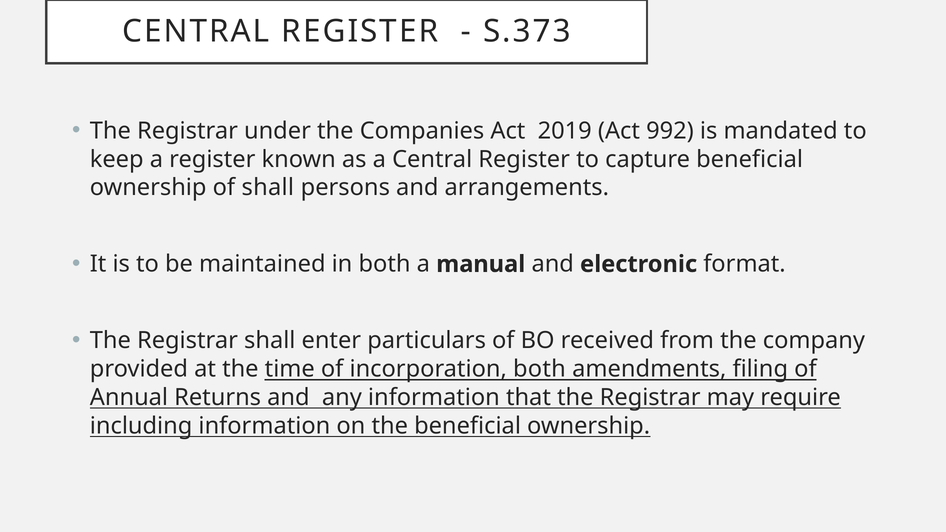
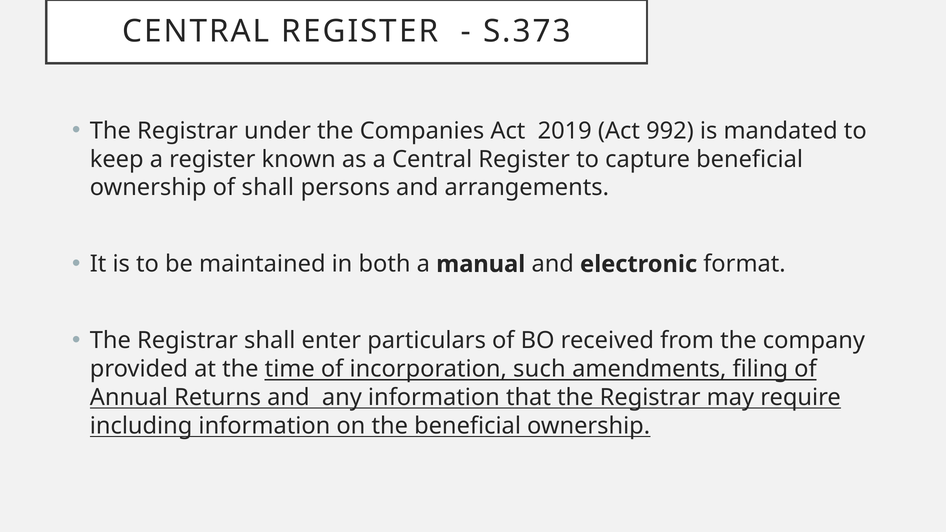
incorporation both: both -> such (539, 369)
